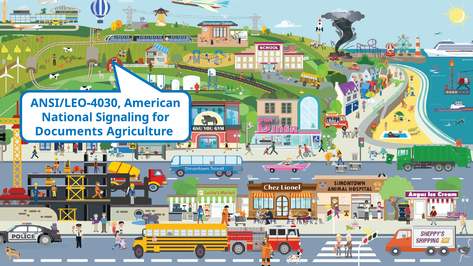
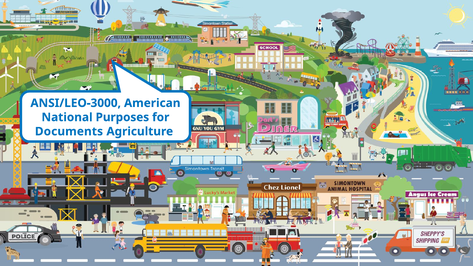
ANSI/LEO-4030: ANSI/LEO-4030 -> ANSI/LEO-3000 (76, 103)
Signaling: Signaling -> Purposes (122, 117)
